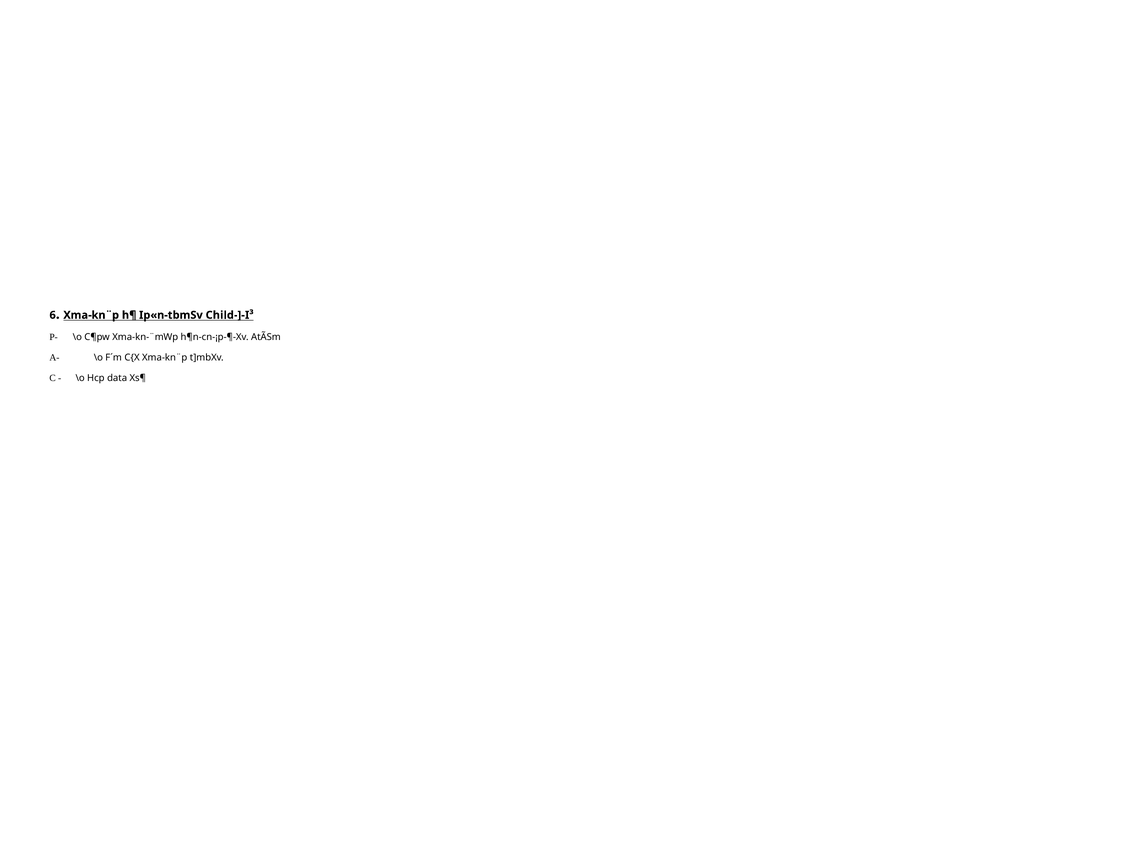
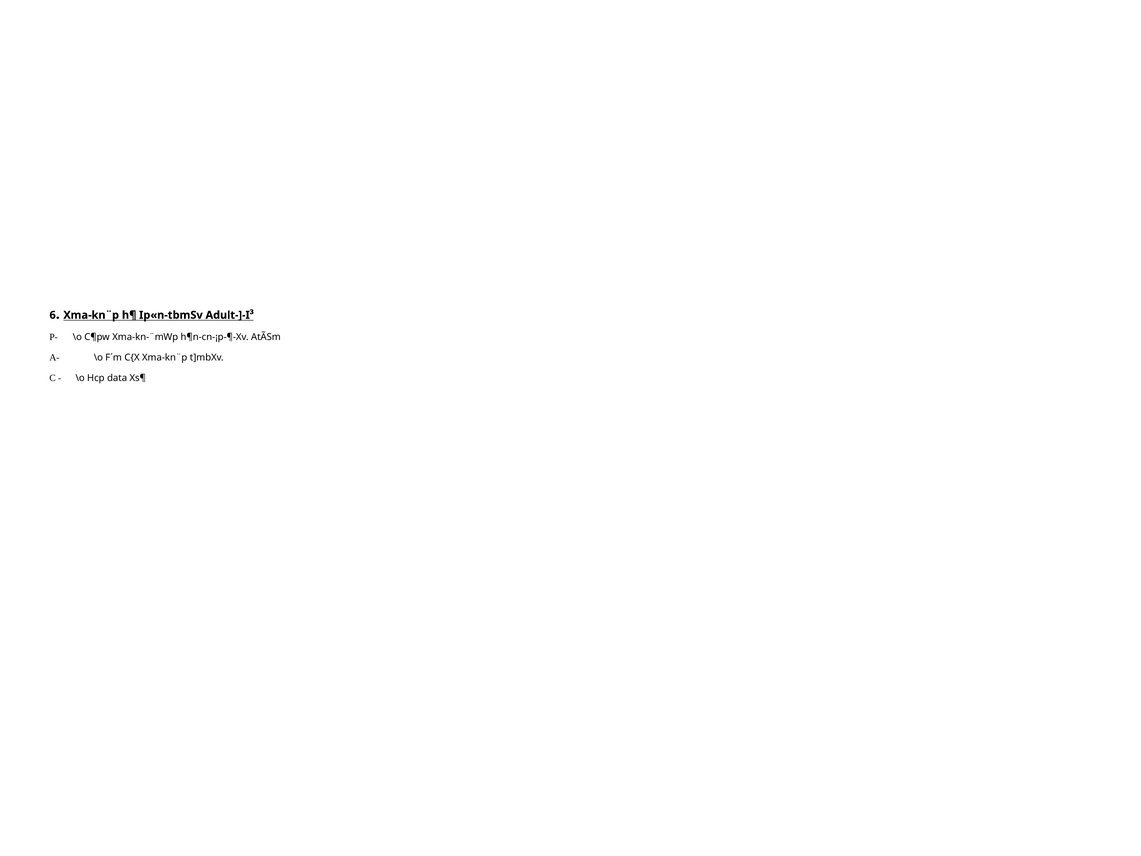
Child-]-I³: Child-]-I³ -> Adult-]-I³ (230, 315)
